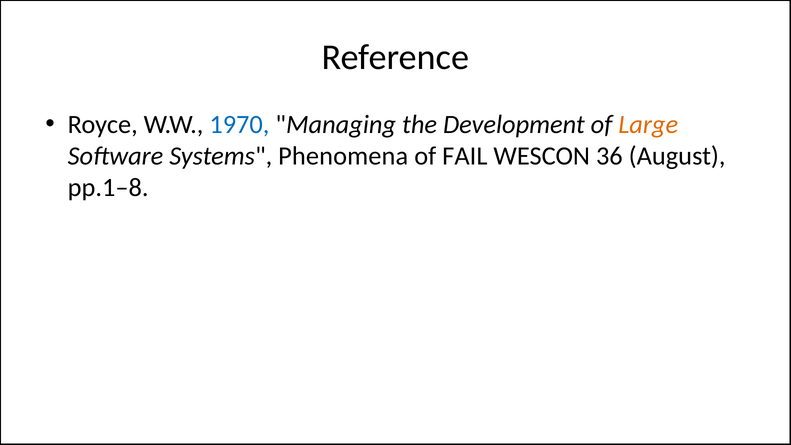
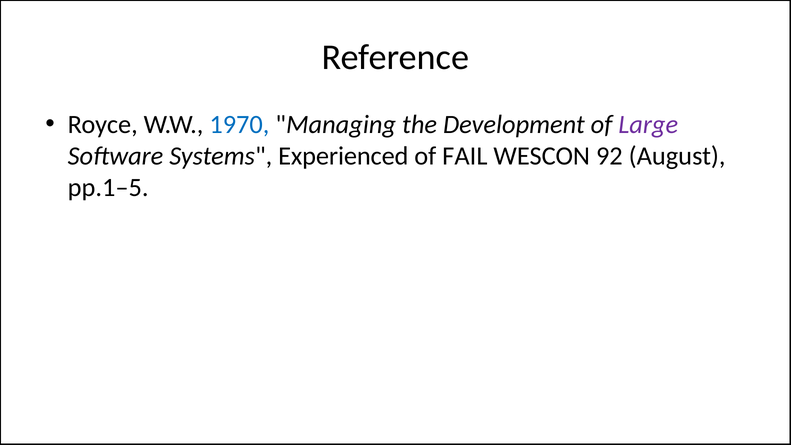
Large colour: orange -> purple (648, 124)
Phenomena: Phenomena -> Experienced (343, 156)
36: 36 -> 92 (609, 156)
pp.1–8: pp.1–8 -> pp.1–5 (108, 188)
